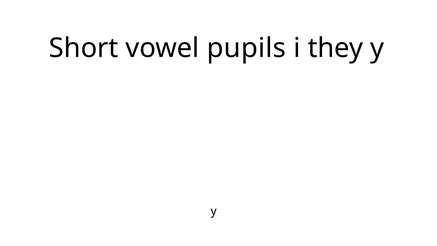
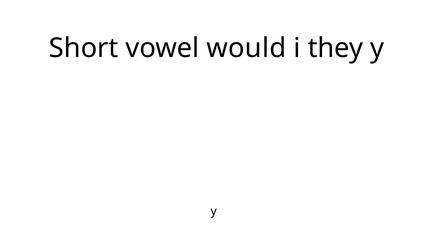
pupils: pupils -> would (246, 48)
